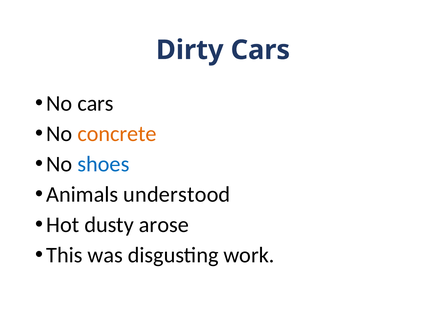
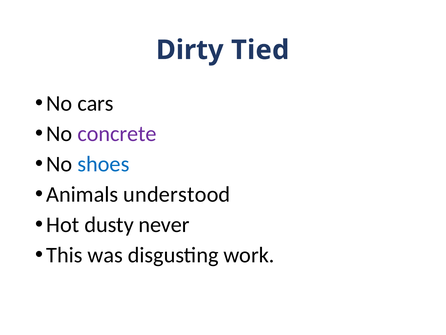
Dirty Cars: Cars -> Tied (260, 50)
concrete colour: orange -> purple (117, 133)
arose: arose -> never (164, 224)
